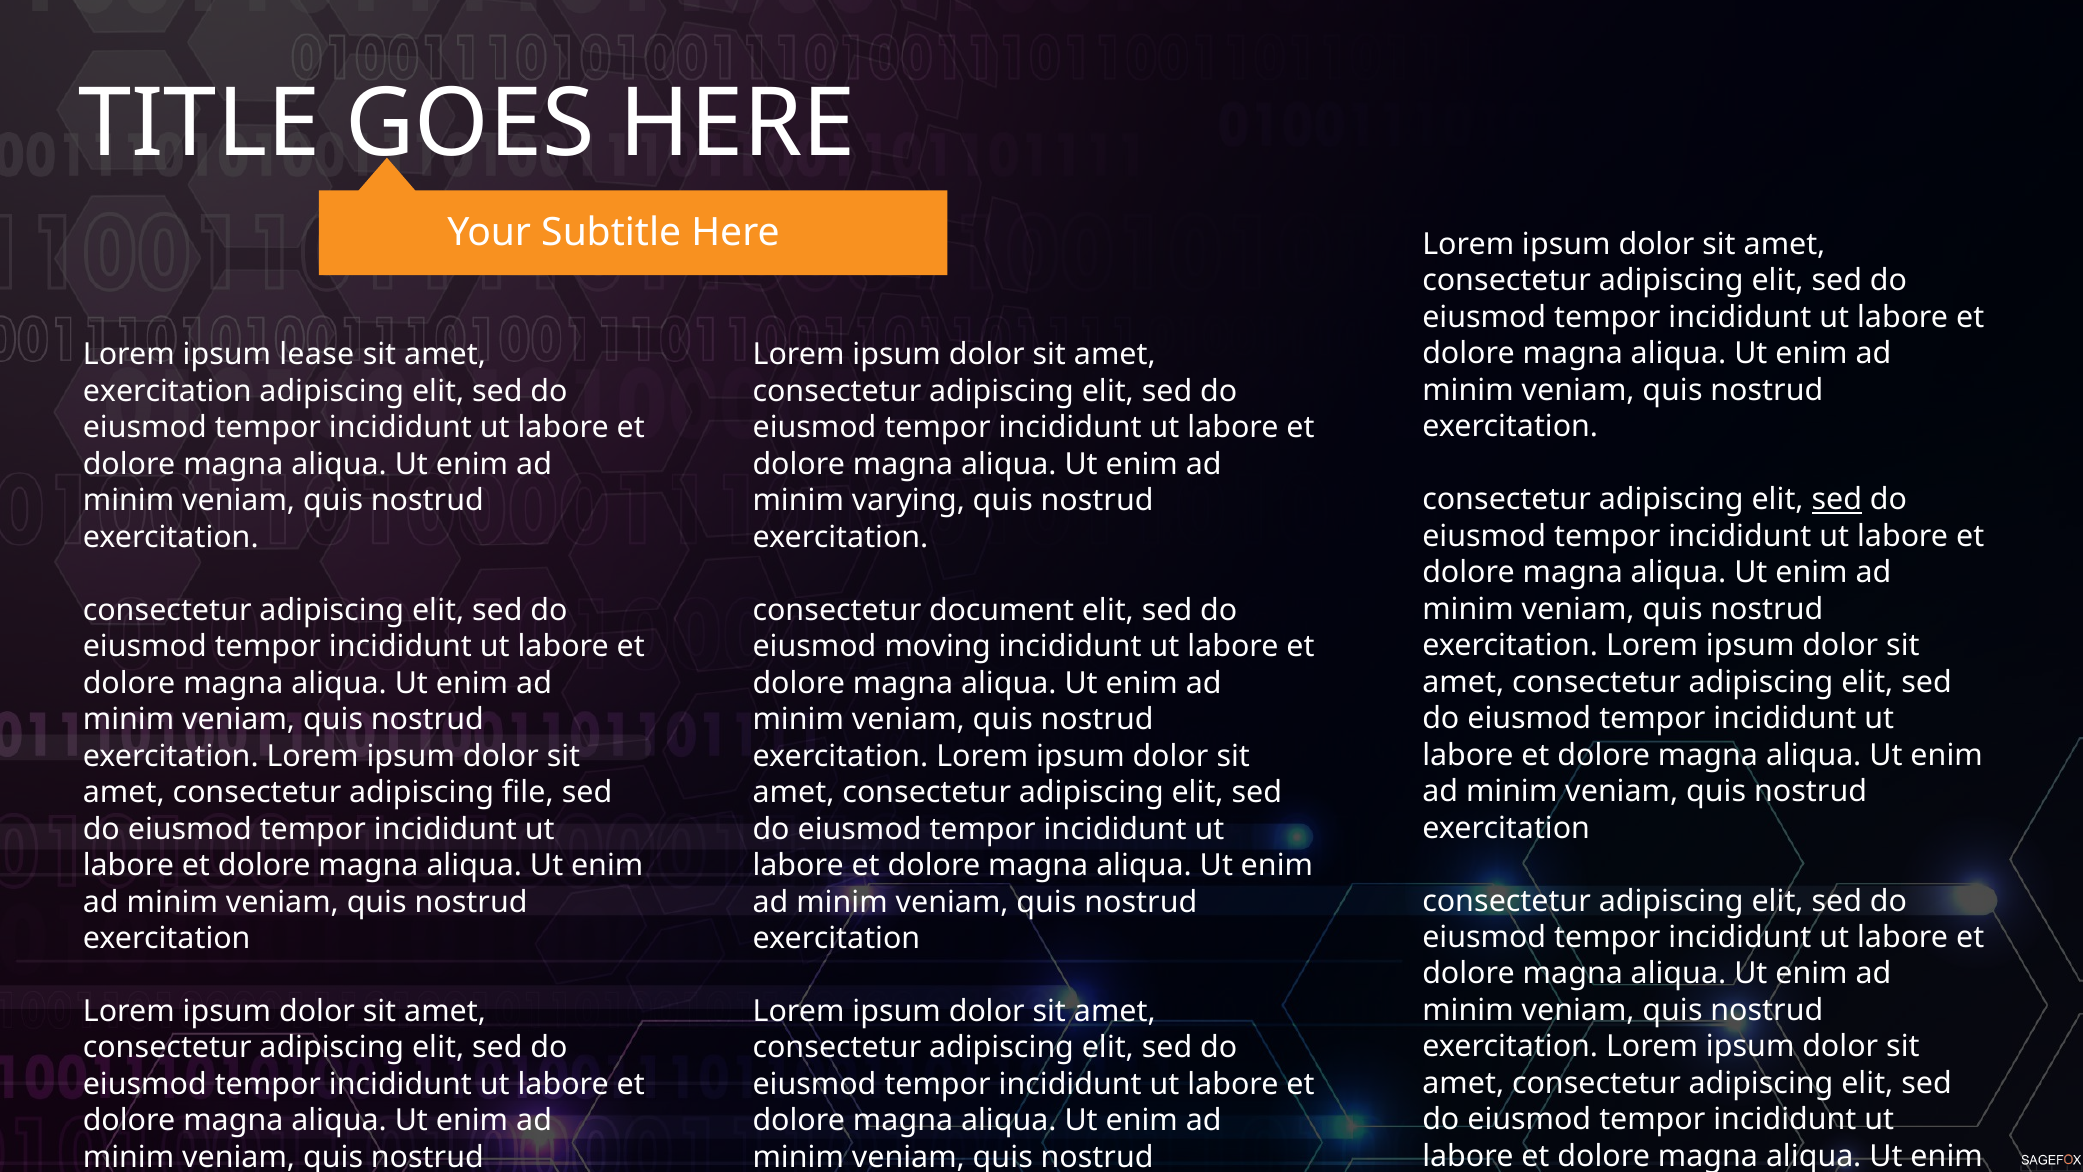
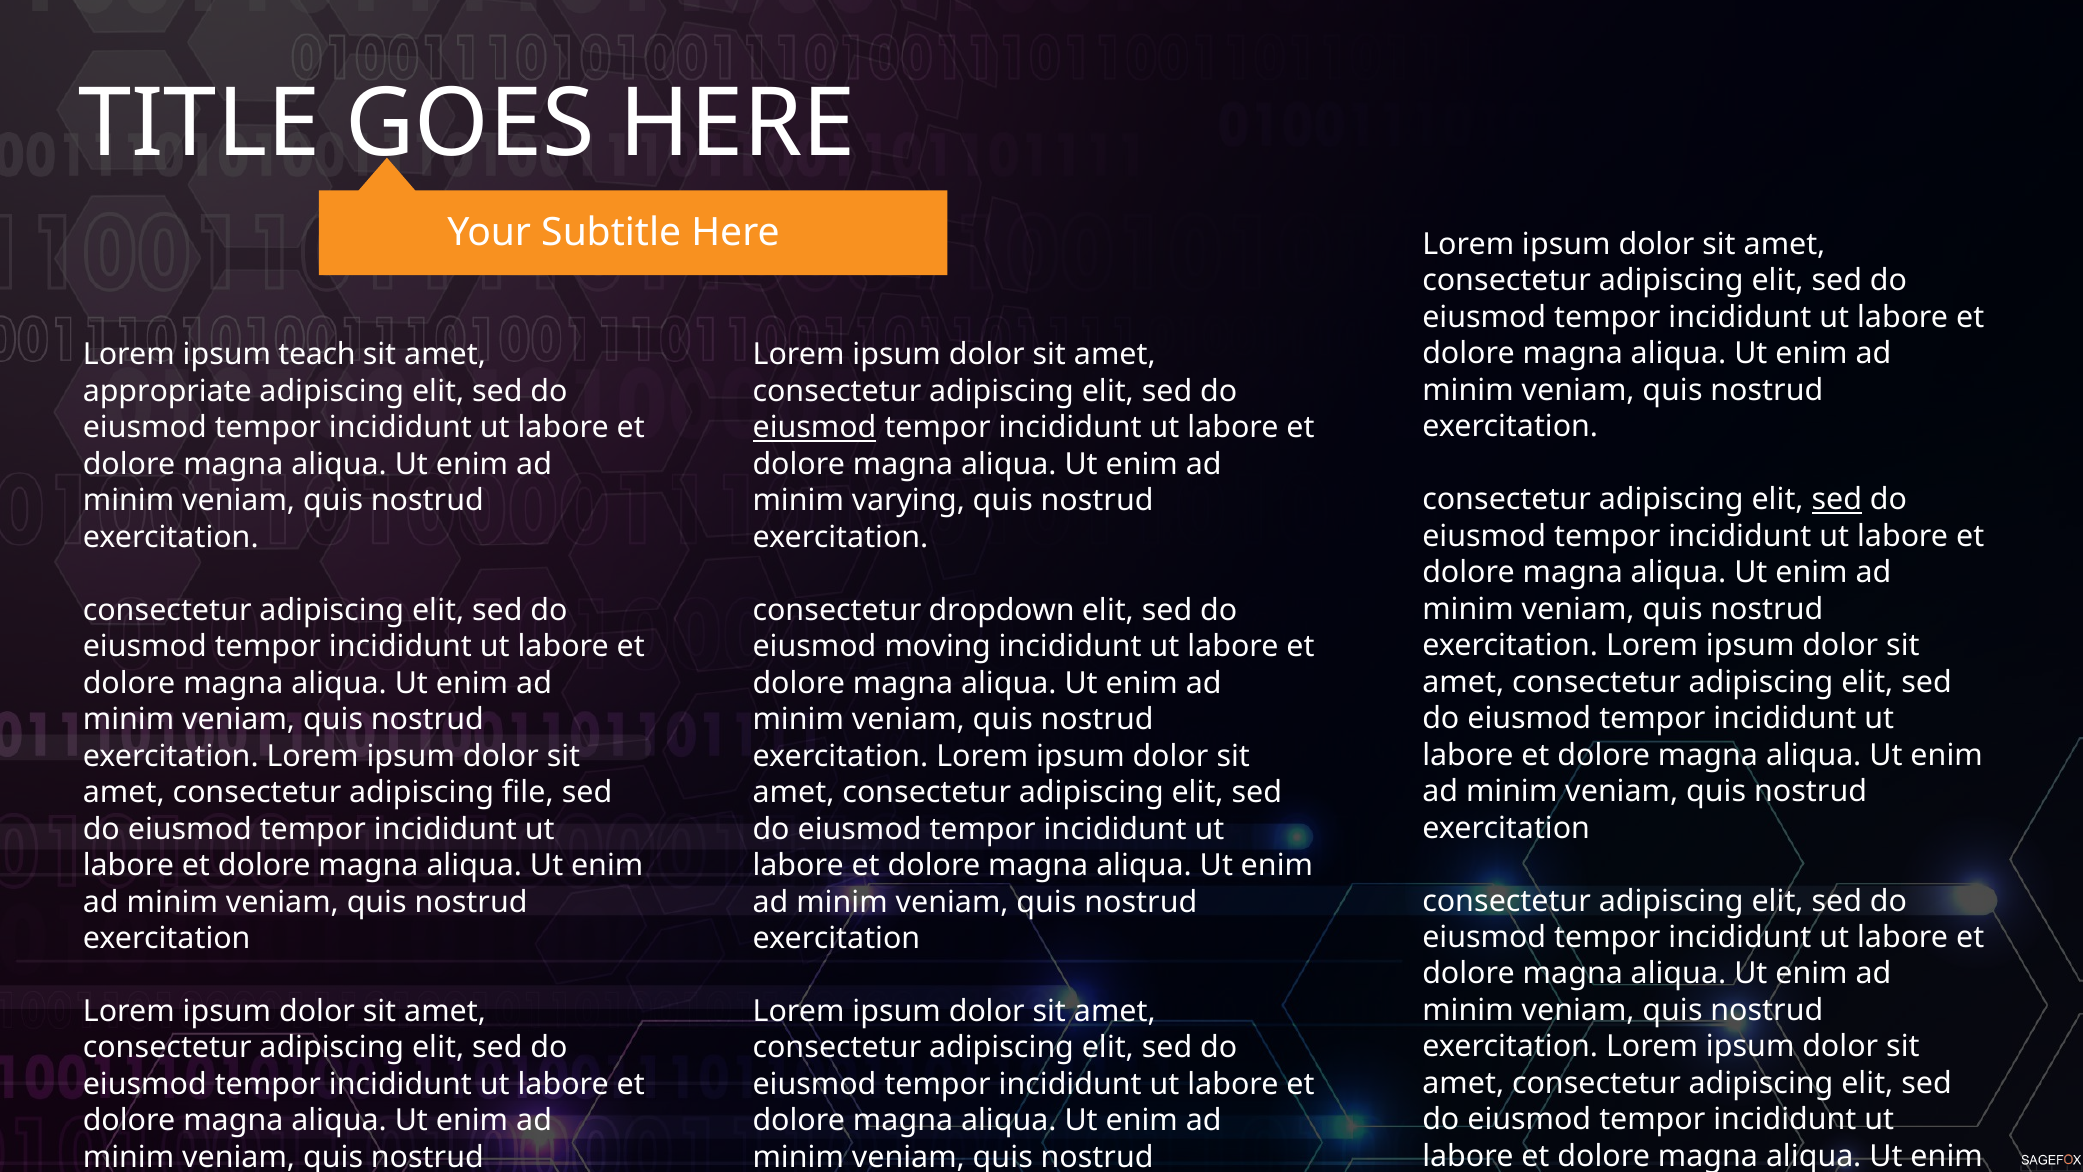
lease: lease -> teach (317, 355)
exercitation: exercitation -> appropriate (167, 391)
eiusmod underline: none -> present (815, 428)
document: document -> dropdown (1002, 610)
